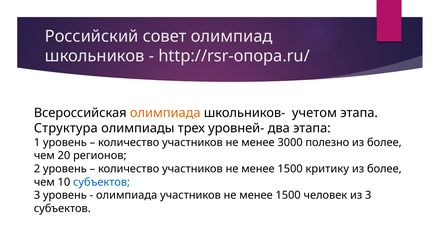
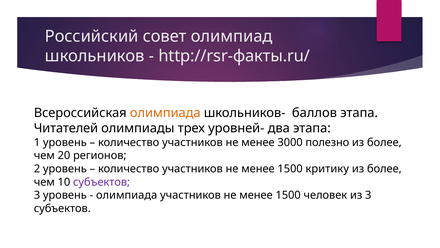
http://rsr-опора.ru/: http://rsr-опора.ru/ -> http://rsr-факты.ru/ (234, 56)
учетом: учетом -> баллов (314, 113)
Структура: Структура -> Читателей (66, 128)
субъектов colour: blue -> purple (102, 182)
